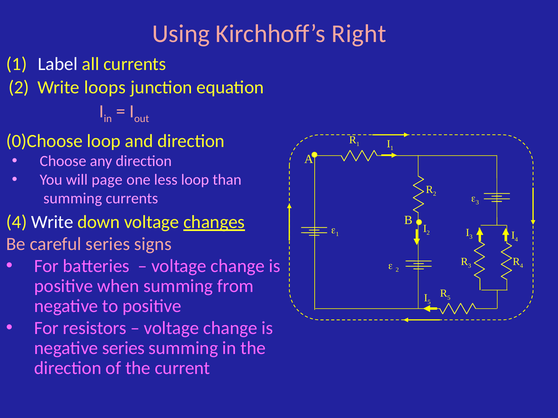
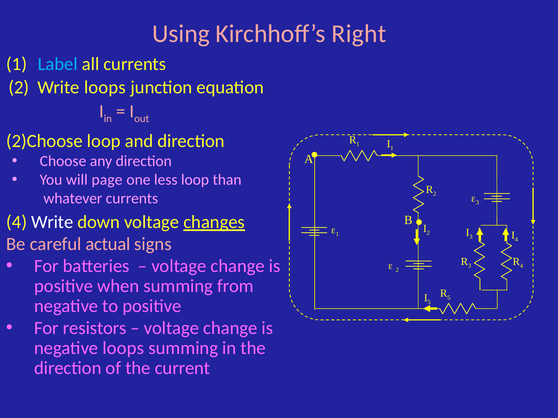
Label colour: white -> light blue (58, 64)
0)Choose: 0)Choose -> 2)Choose (44, 141)
summing: summing -> whatever (73, 199)
careful series: series -> actual (108, 244)
negative series: series -> loops (123, 348)
